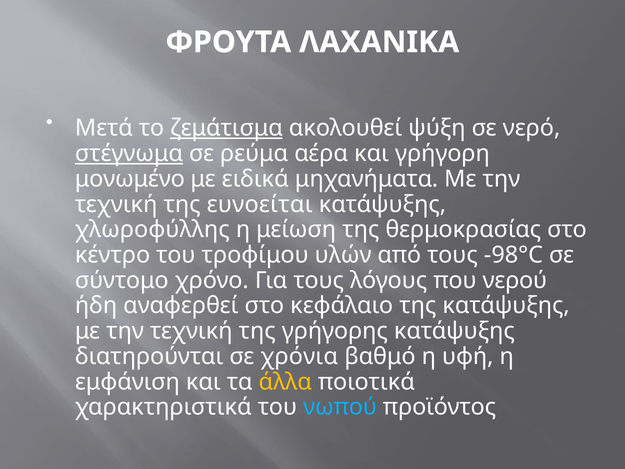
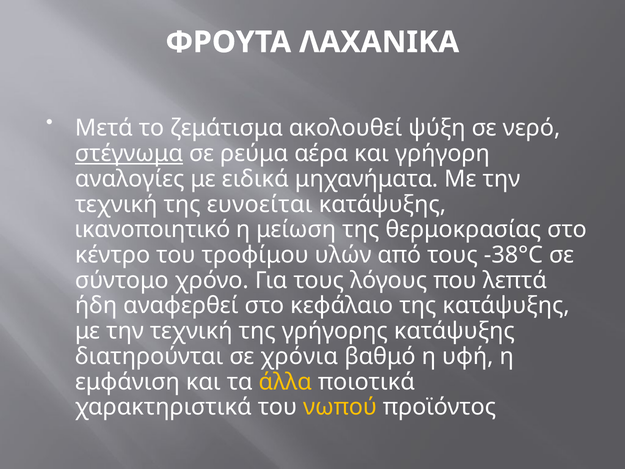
ζεμάτισμα underline: present -> none (227, 128)
μονωμένο: μονωμένο -> αναλογίες (130, 179)
χλωροφύλλης: χλωροφύλλης -> ικανοποιητικό (152, 230)
-98°C: -98°C -> -38°C (513, 255)
νερού: νερού -> λεπτά (515, 280)
νωπού colour: light blue -> yellow (340, 407)
